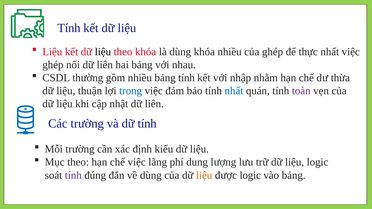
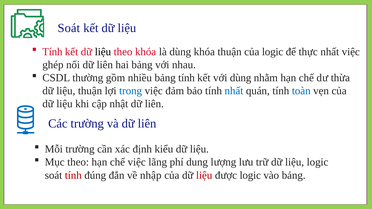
Tính: Tính -> Soát (69, 28)
Liệu: Liệu -> Tính (52, 52)
khóa nhiều: nhiều -> thuận (230, 52)
của ghép: ghép -> logic (273, 52)
với nhập: nhập -> dùng (241, 78)
toàn colour: purple -> blue (301, 91)
và dữ tính: tính -> liên (147, 124)
tính colour: purple -> red (73, 175)
về dùng: dùng -> nhập (151, 175)
liệu colour: orange -> red (204, 175)
